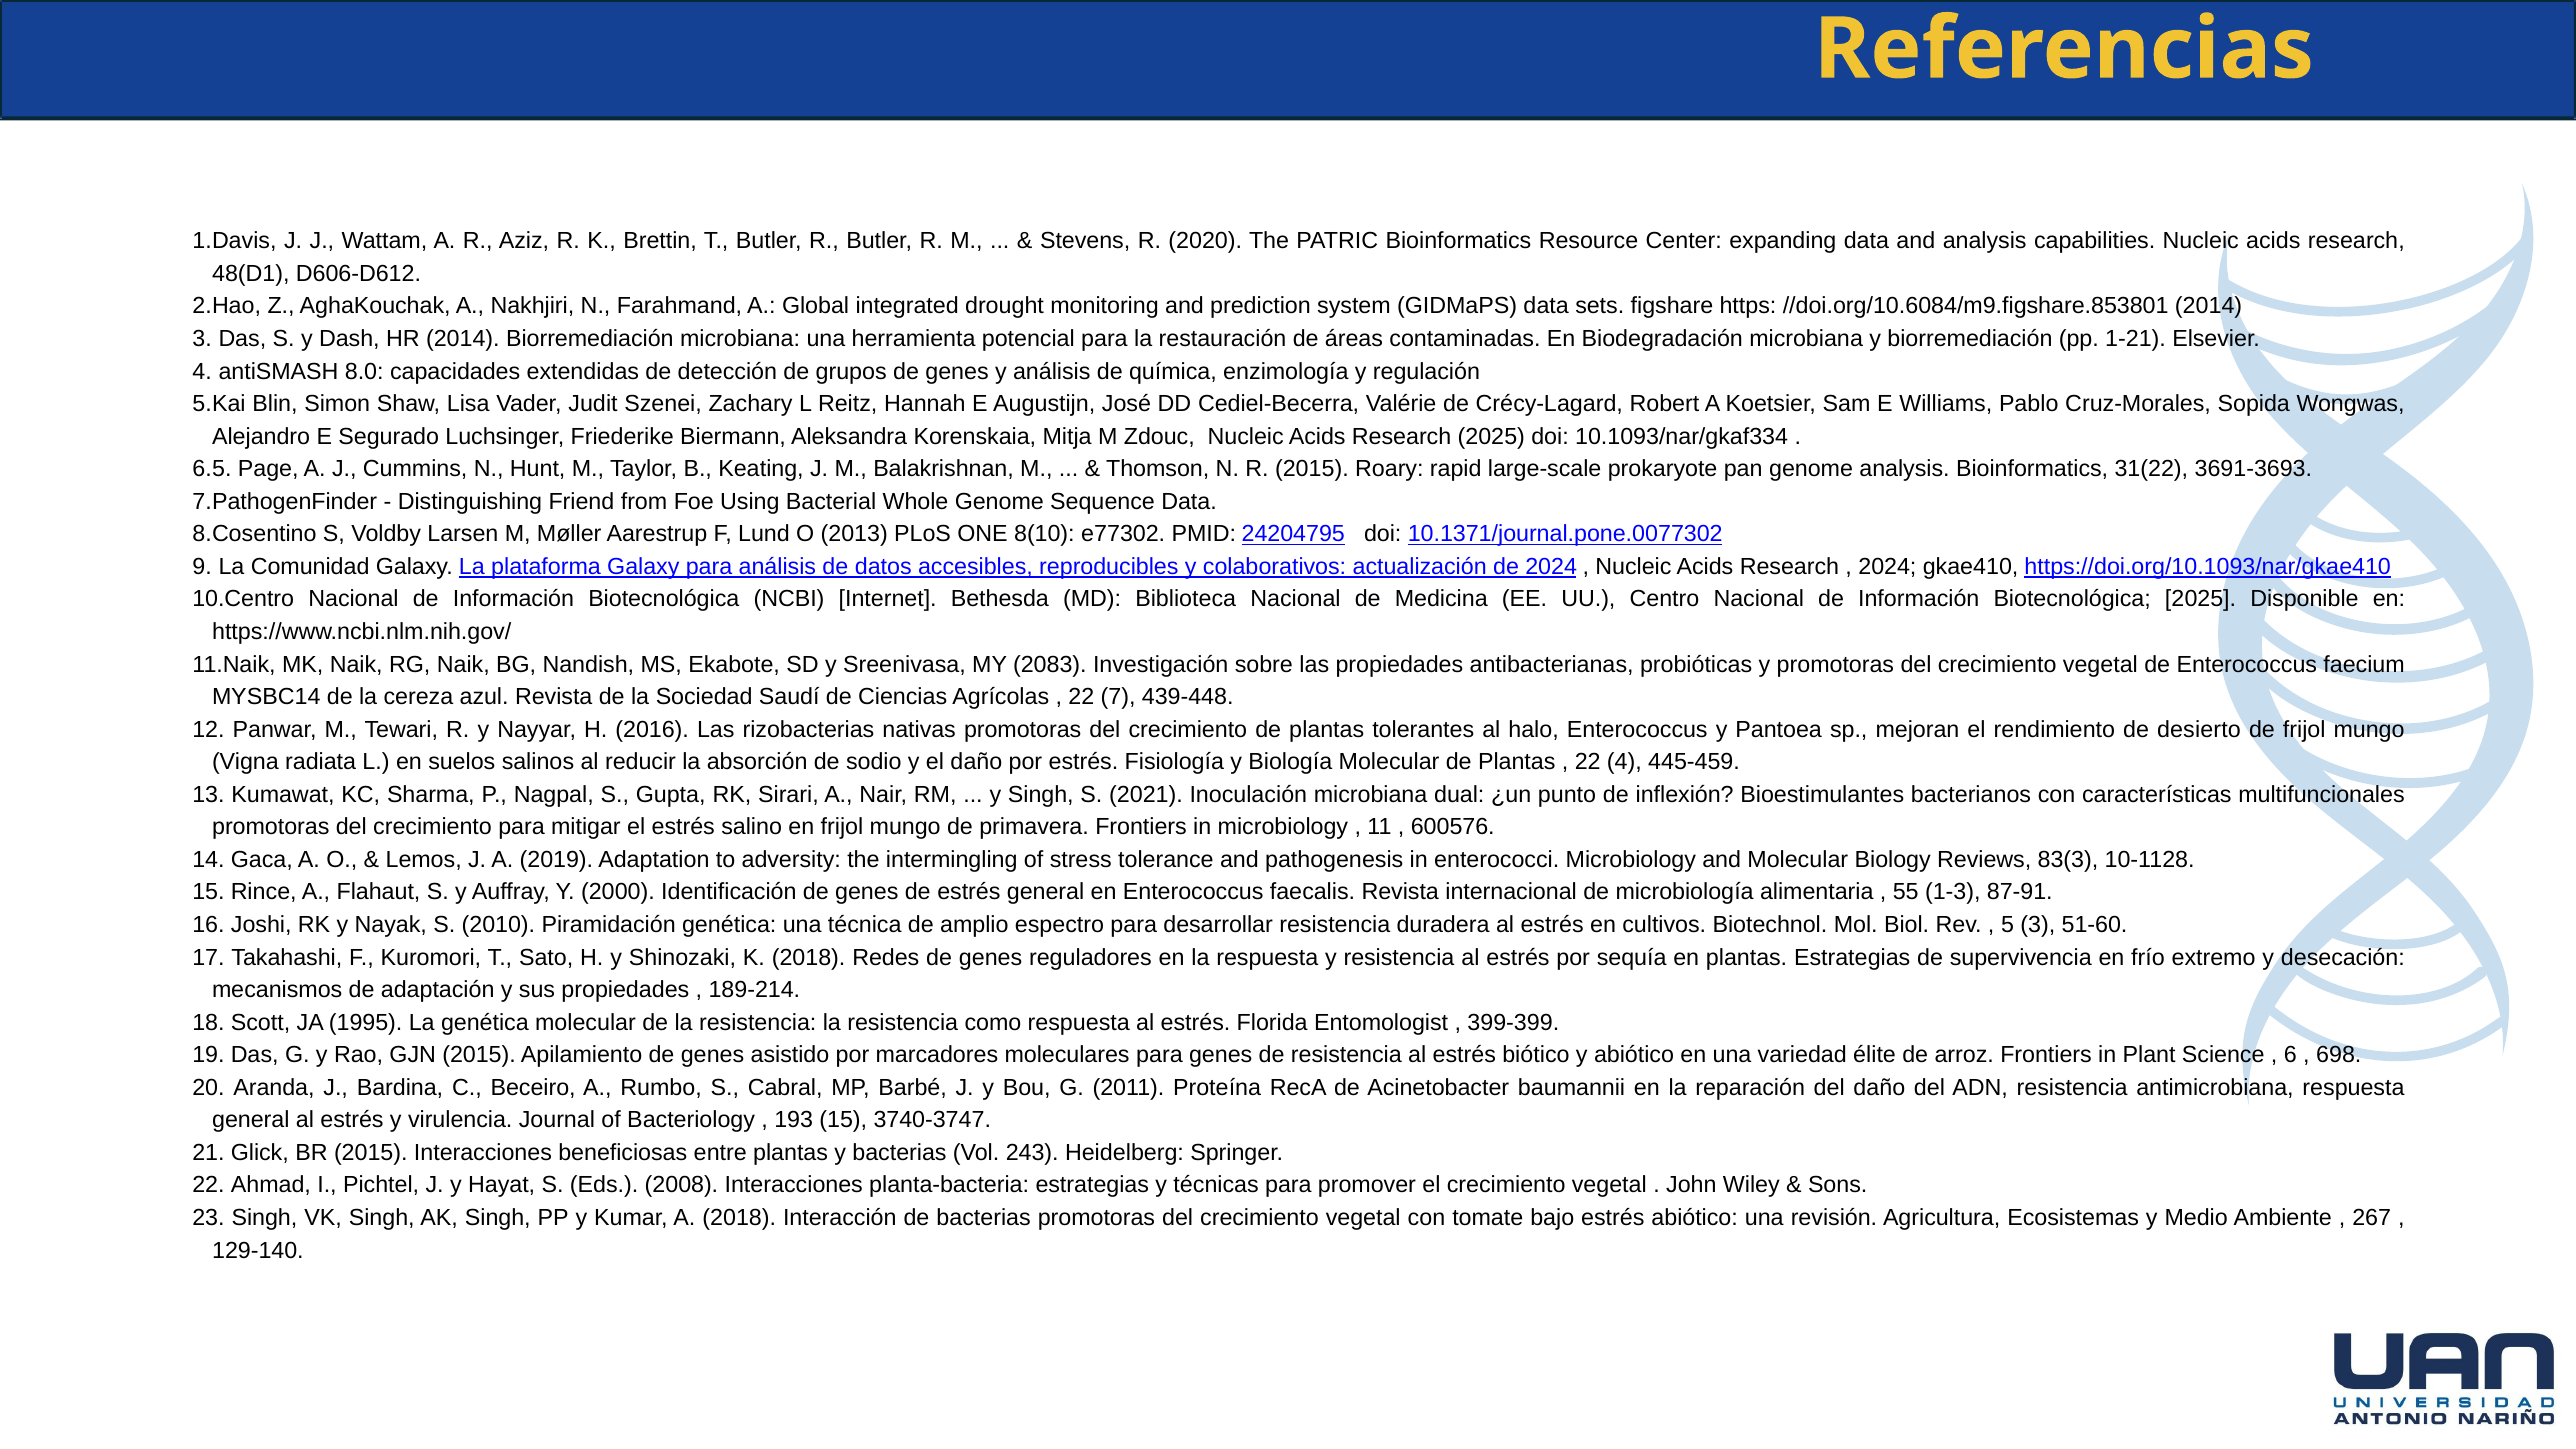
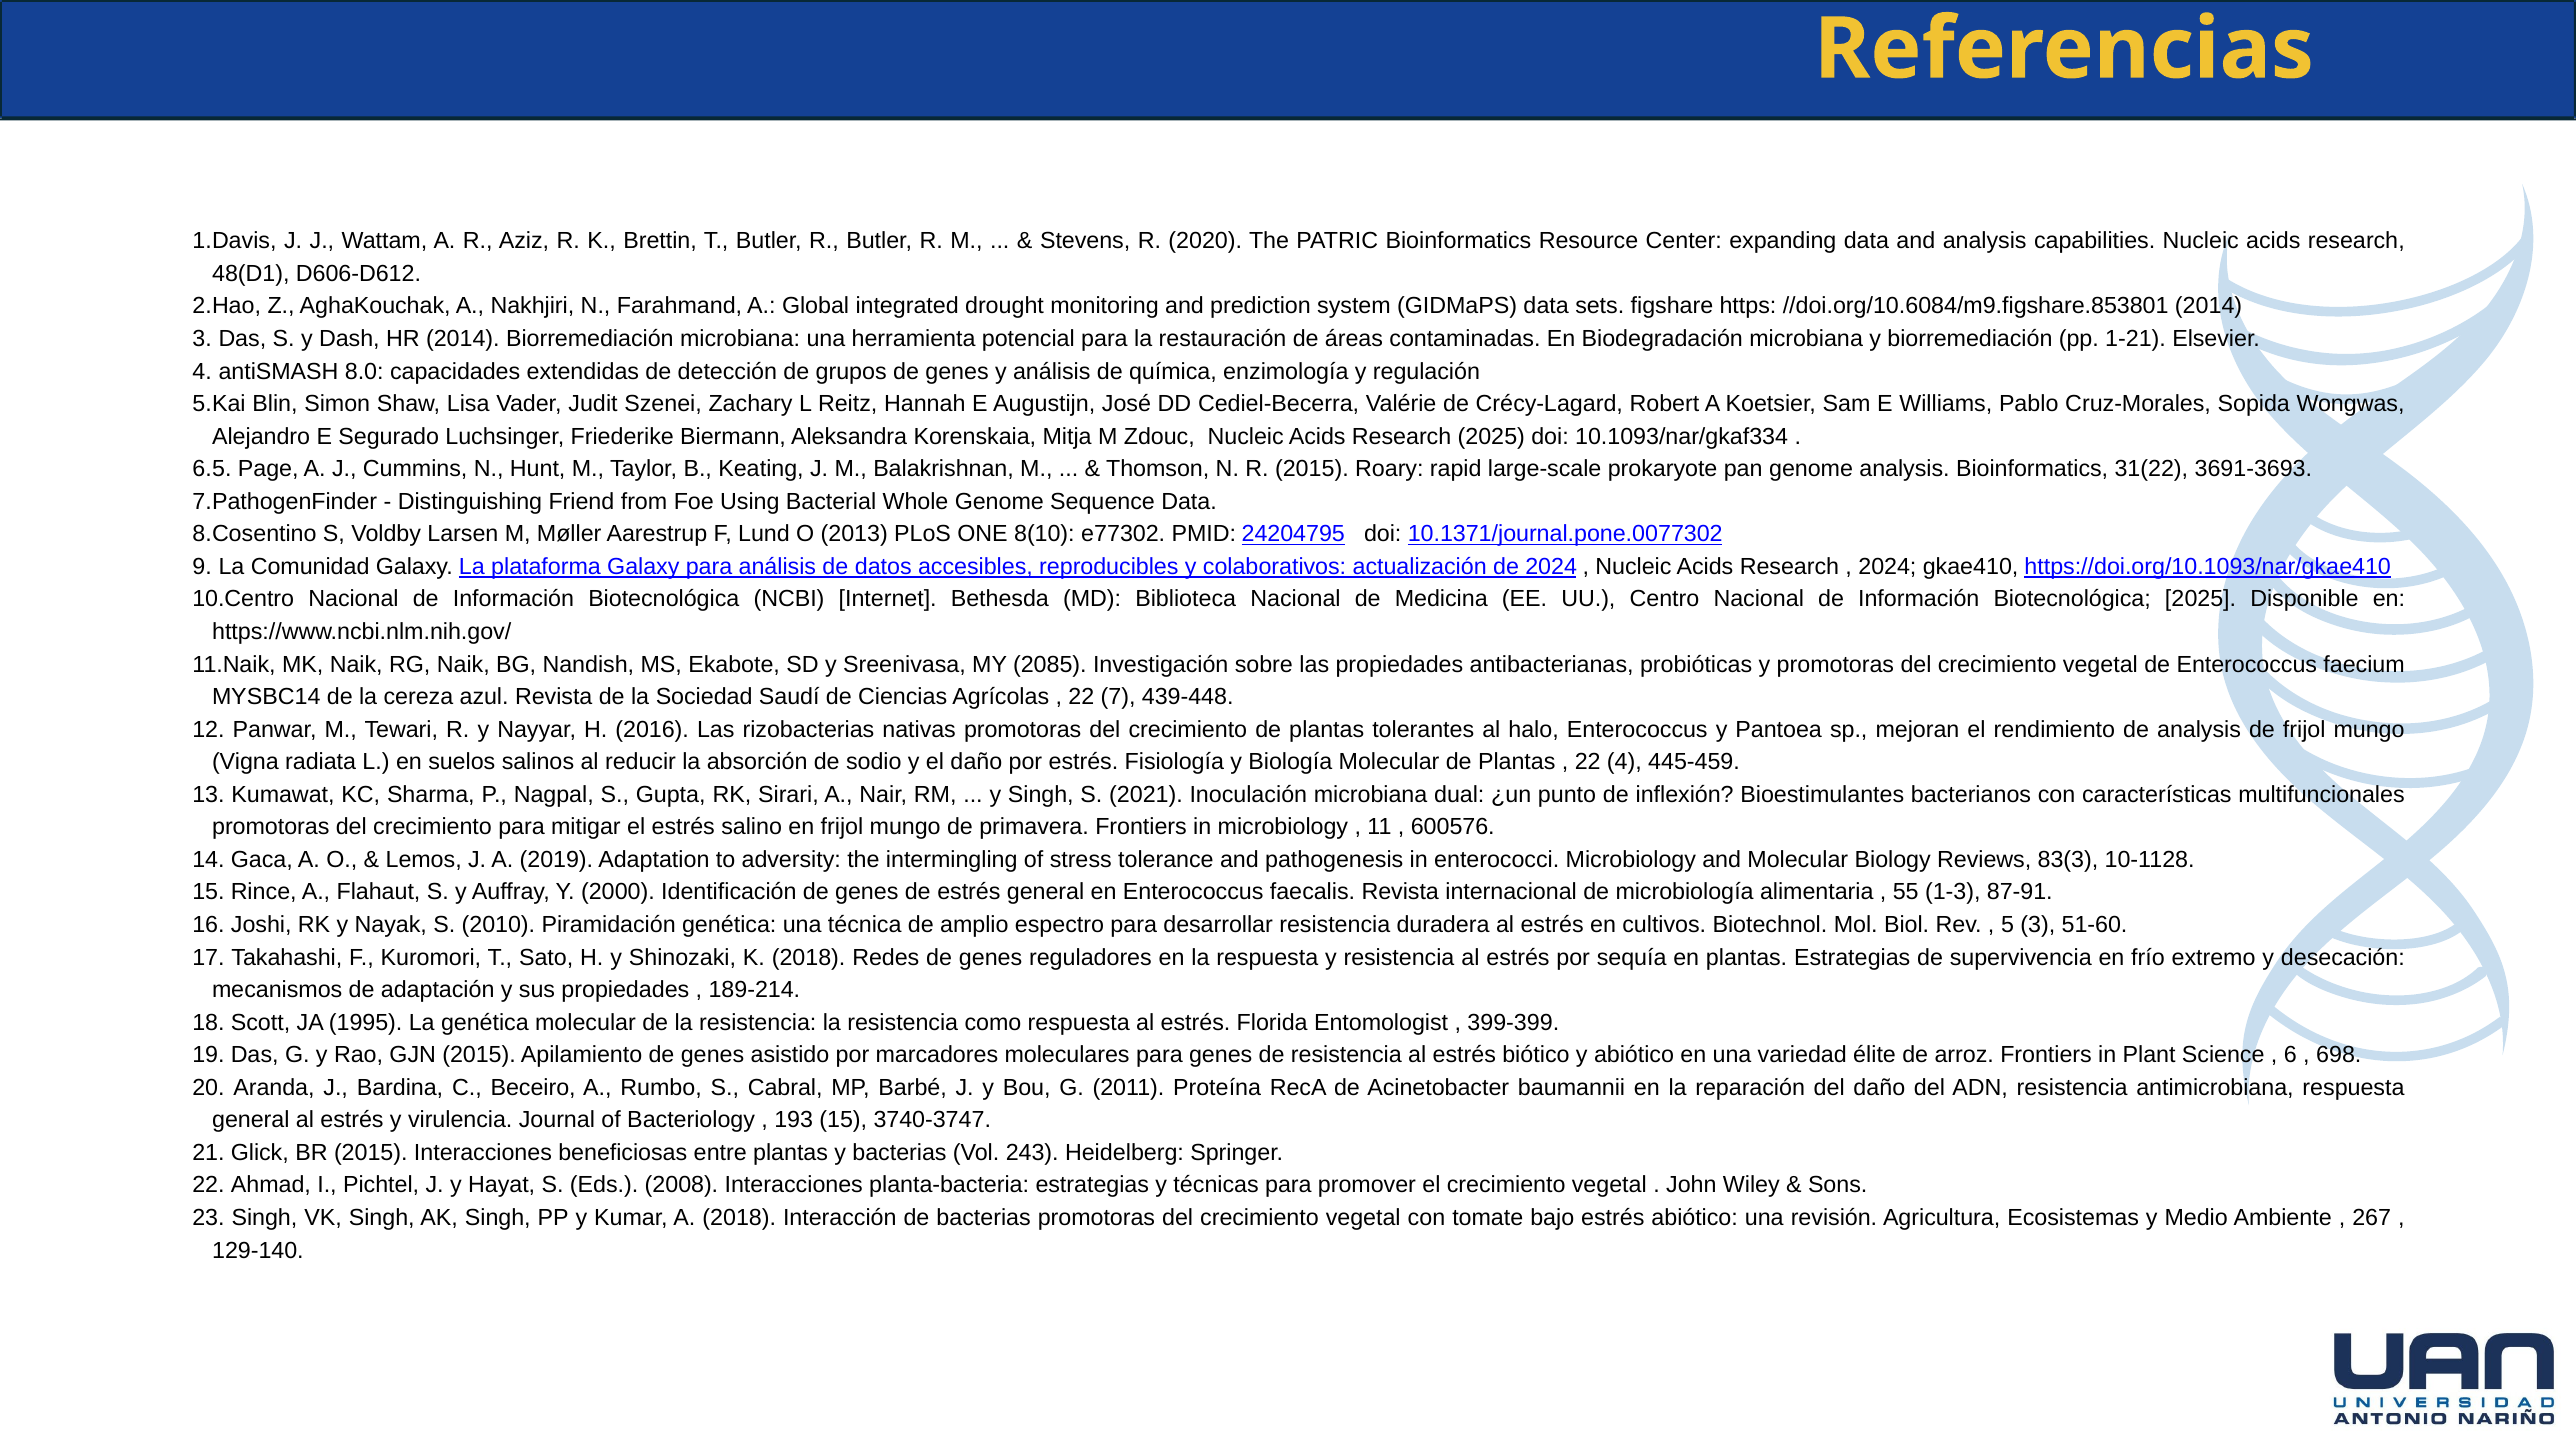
2083: 2083 -> 2085 (1050, 664)
de desierto: desierto -> analysis (2199, 730)
